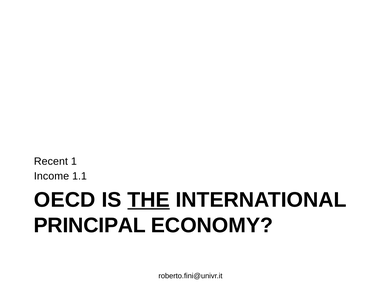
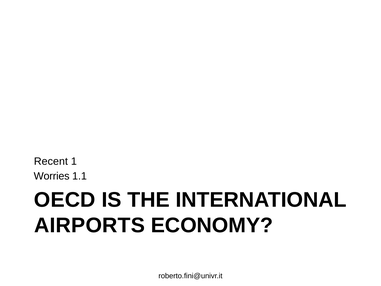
Income: Income -> Worries (52, 176)
THE underline: present -> none (149, 200)
PRINCIPAL: PRINCIPAL -> AIRPORTS (90, 225)
